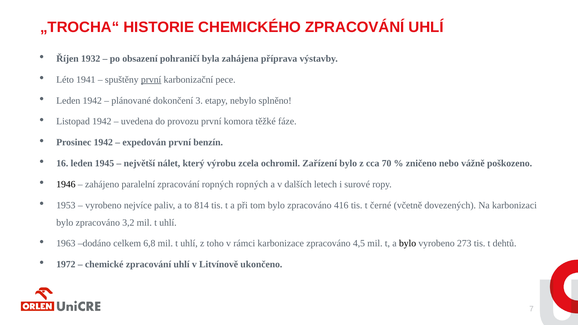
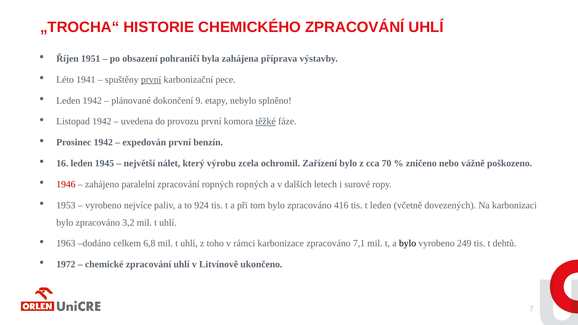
1932: 1932 -> 1951 (91, 59)
3: 3 -> 9 (199, 101)
těžké underline: none -> present (266, 122)
1946 colour: black -> red (66, 184)
814: 814 -> 924 (202, 205)
t černé: černé -> leden (381, 205)
4,5: 4,5 -> 7,1 (359, 244)
273: 273 -> 249 (464, 244)
